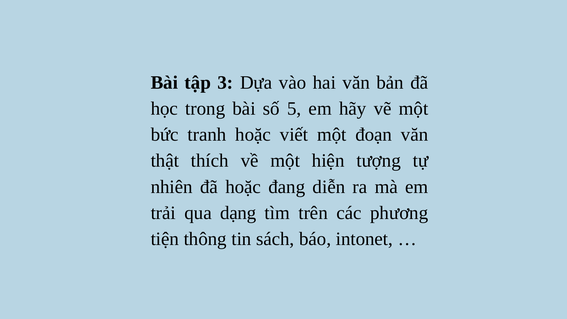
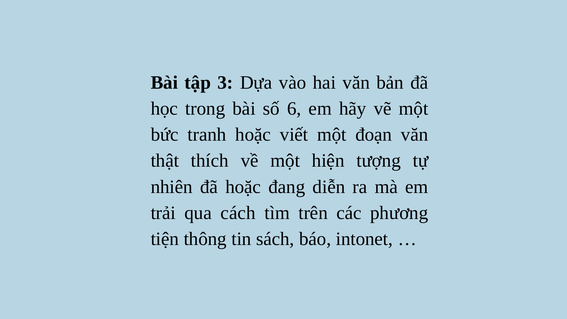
5: 5 -> 6 (294, 109)
dạng: dạng -> cách (238, 213)
